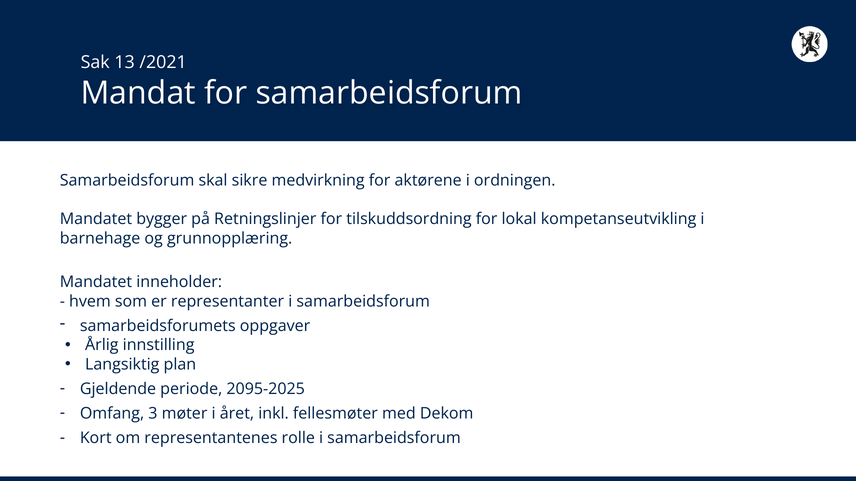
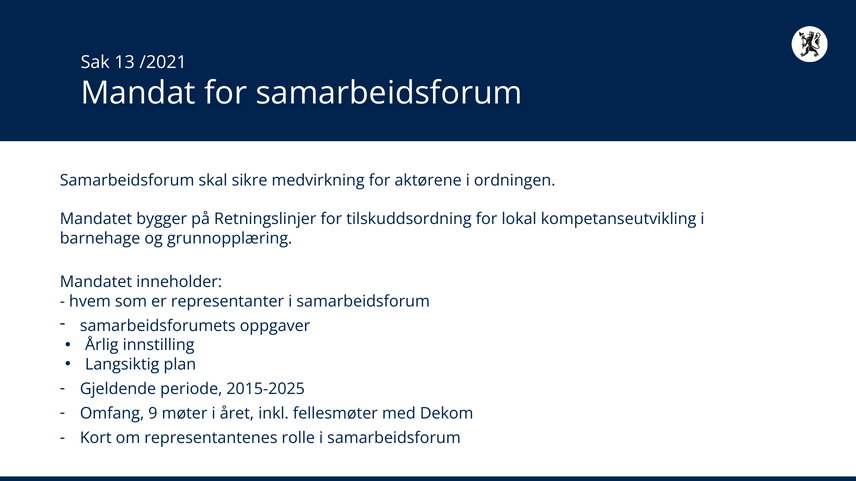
2095-2025: 2095-2025 -> 2015-2025 (266, 389)
3: 3 -> 9 (153, 414)
